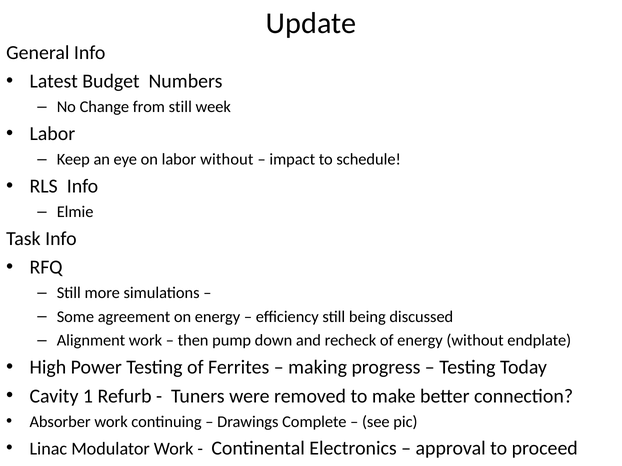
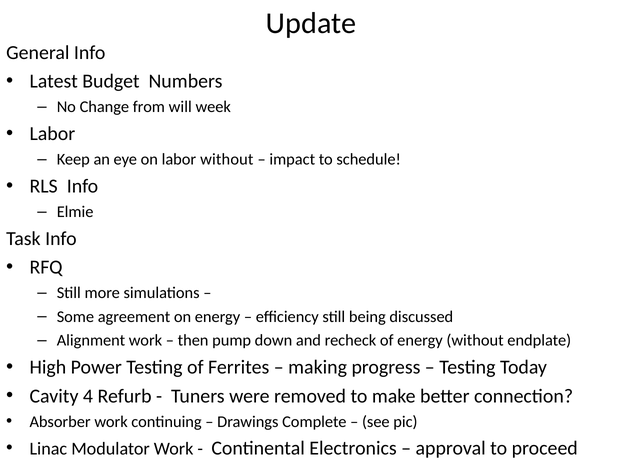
from still: still -> will (180, 107)
1: 1 -> 4 (88, 396)
